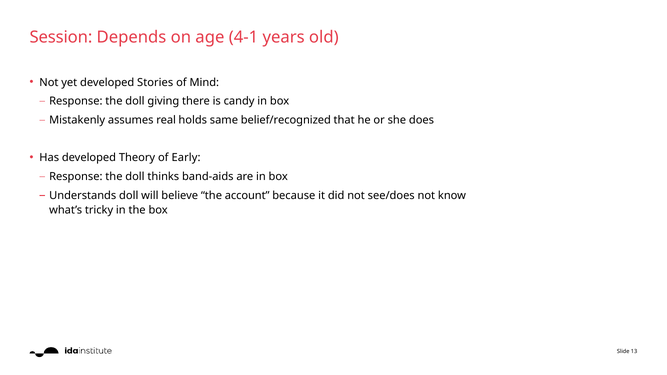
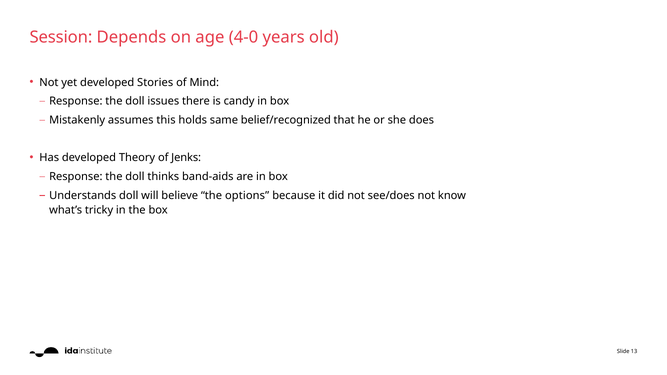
4-1: 4-1 -> 4-0 (243, 37)
giving: giving -> issues (163, 101)
real: real -> this (166, 120)
Early: Early -> Jenks (186, 158)
account: account -> options (247, 195)
